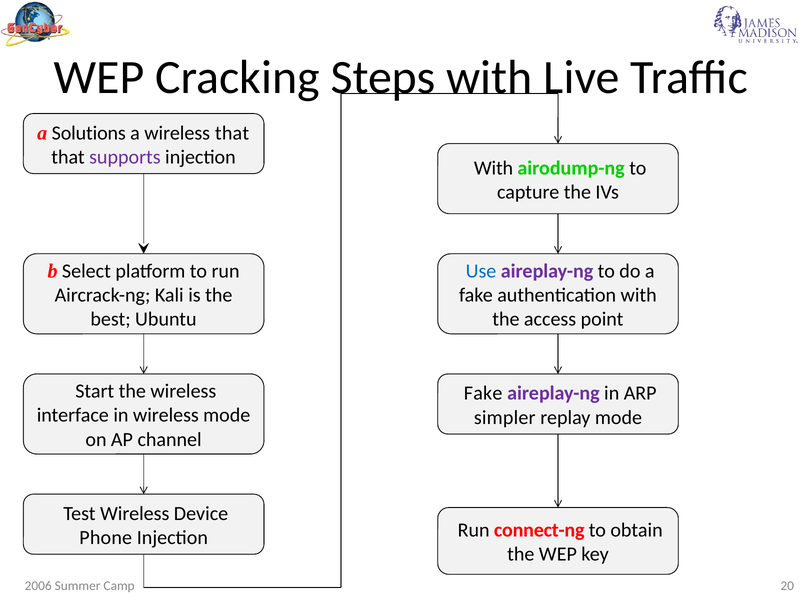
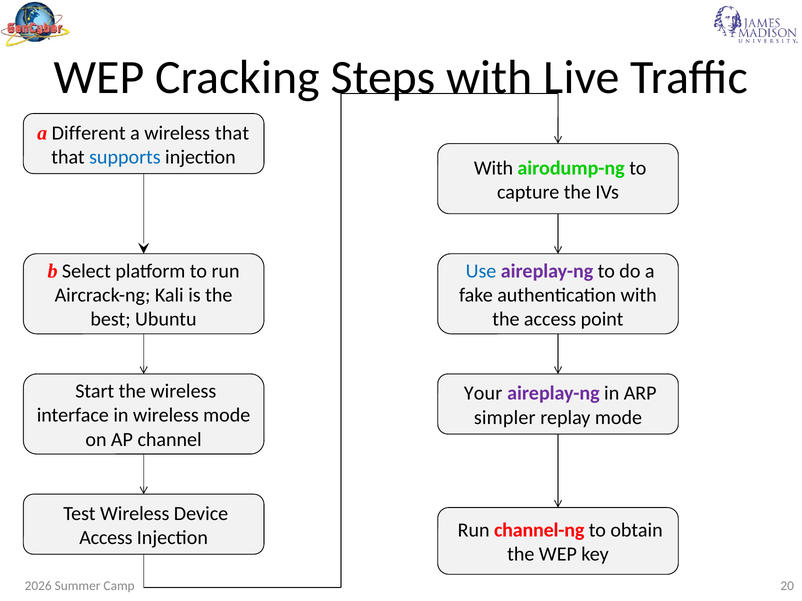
Solutions: Solutions -> Different (89, 133)
supports colour: purple -> blue (125, 157)
Fake: Fake -> Your (483, 394)
connect-ng: connect-ng -> channel-ng (539, 531)
Phone: Phone -> Access (106, 538)
2006: 2006 -> 2026 (38, 586)
